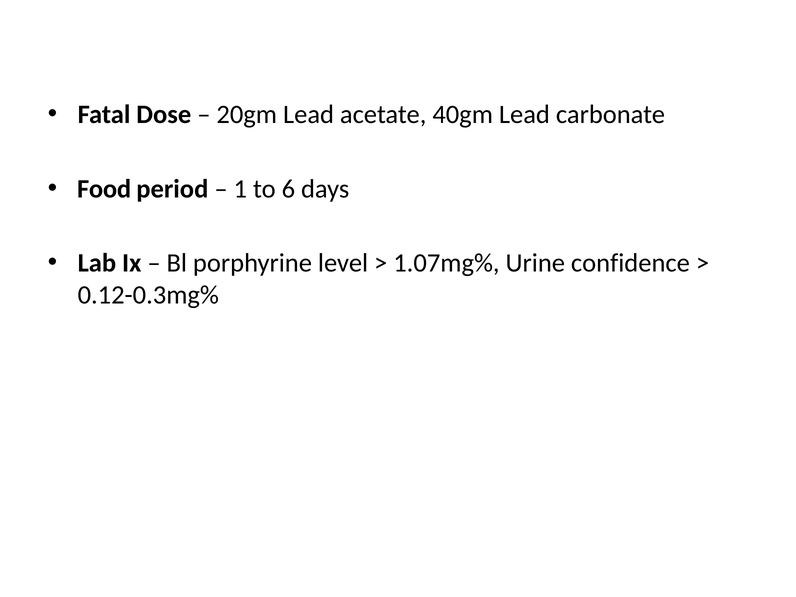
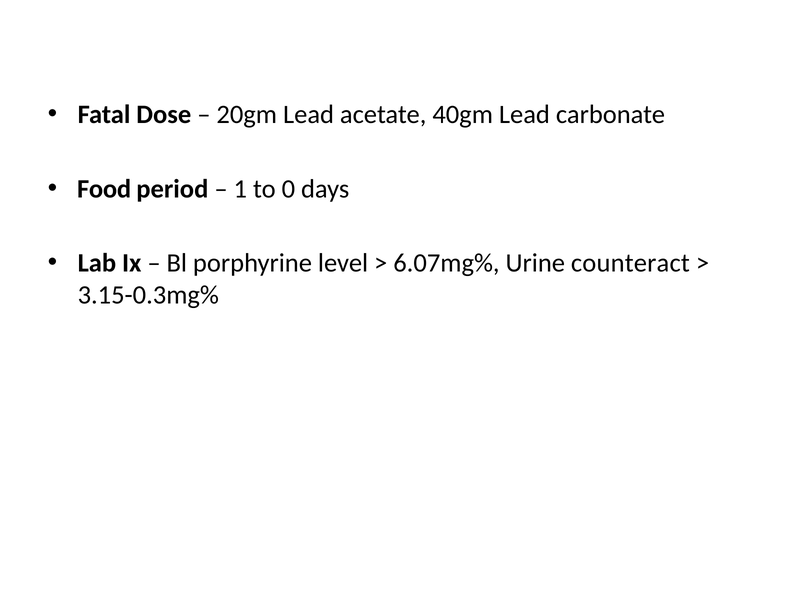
6: 6 -> 0 (288, 189)
1.07mg%: 1.07mg% -> 6.07mg% (446, 263)
confidence: confidence -> counteract (630, 263)
0.12-0.3mg%: 0.12-0.3mg% -> 3.15-0.3mg% (148, 295)
